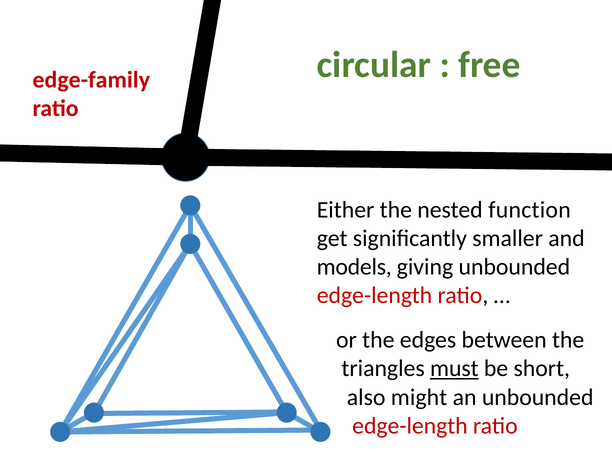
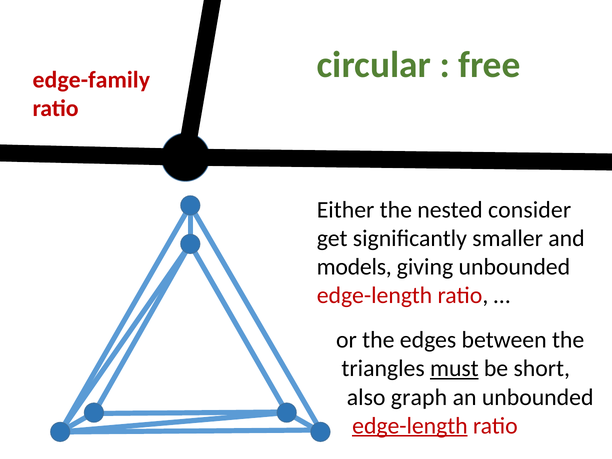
function: function -> consider (530, 210)
might: might -> graph (419, 397)
edge-length underline: none -> present (410, 426)
